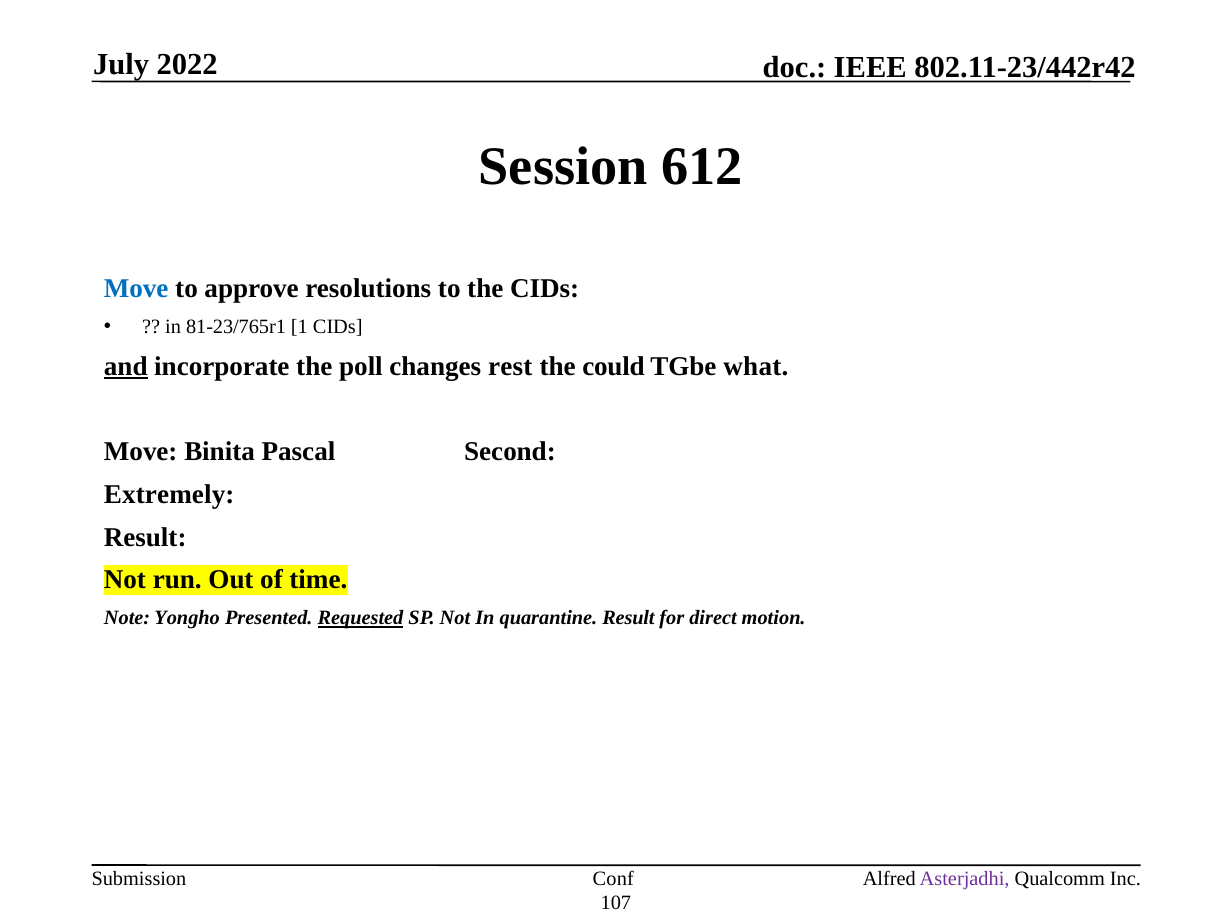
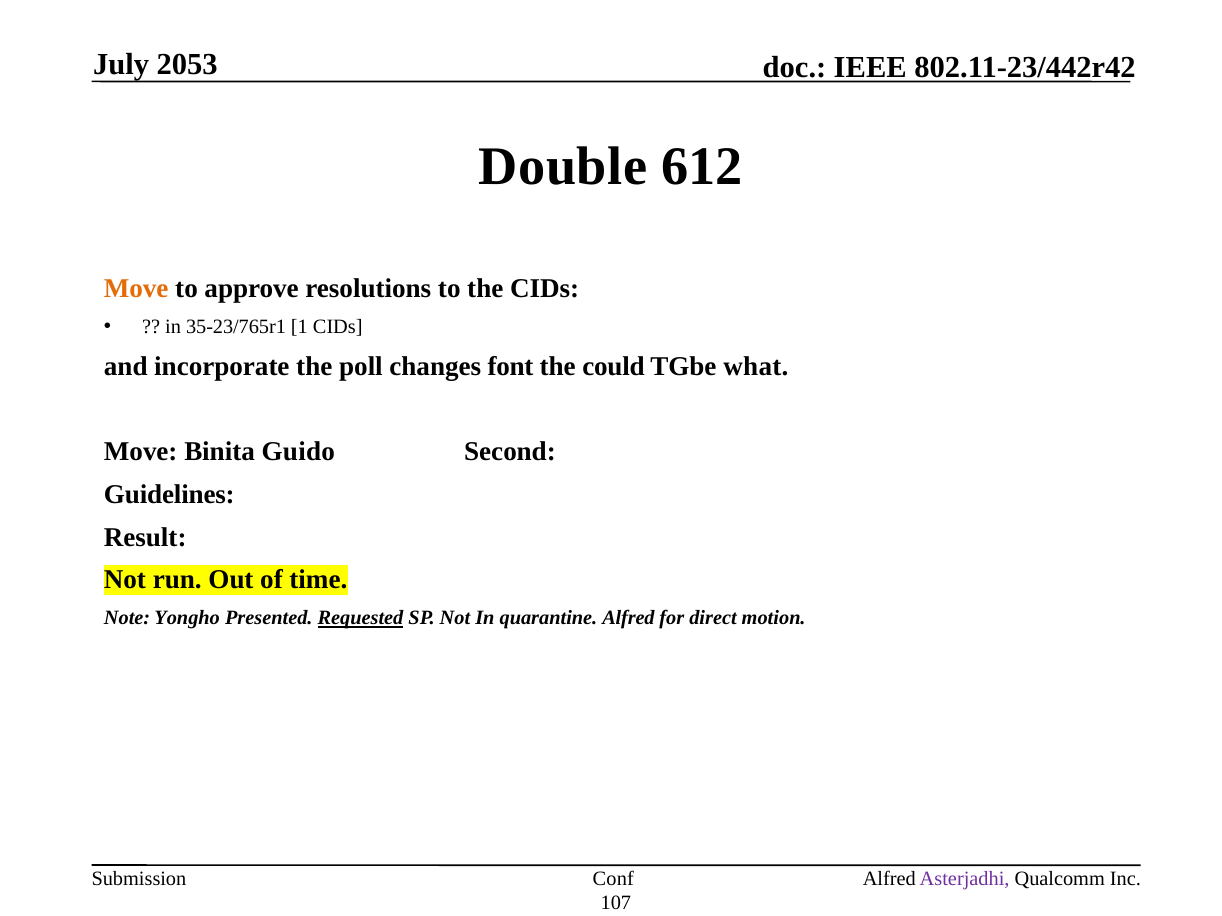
2022: 2022 -> 2053 (187, 65)
Session: Session -> Double (563, 167)
Move colour: blue -> orange (136, 289)
81-23/765r1: 81-23/765r1 -> 35-23/765r1 (236, 327)
and underline: present -> none (126, 366)
rest: rest -> font (511, 366)
Pascal: Pascal -> Guido (298, 452)
Extremely: Extremely -> Guidelines (169, 495)
quarantine Result: Result -> Alfred (628, 619)
